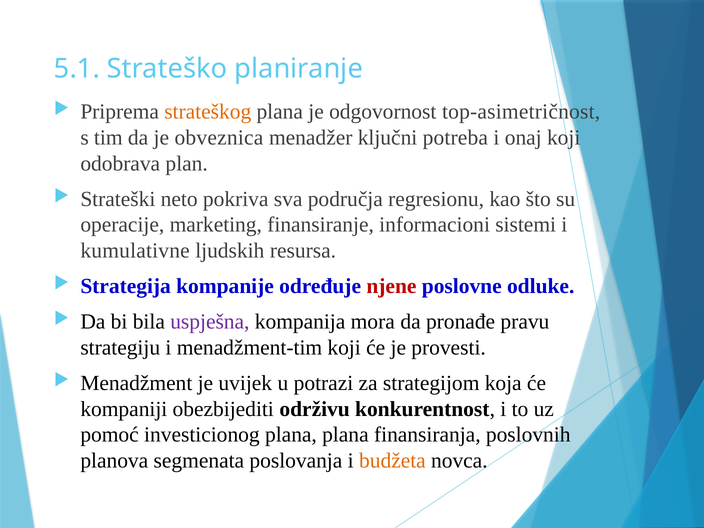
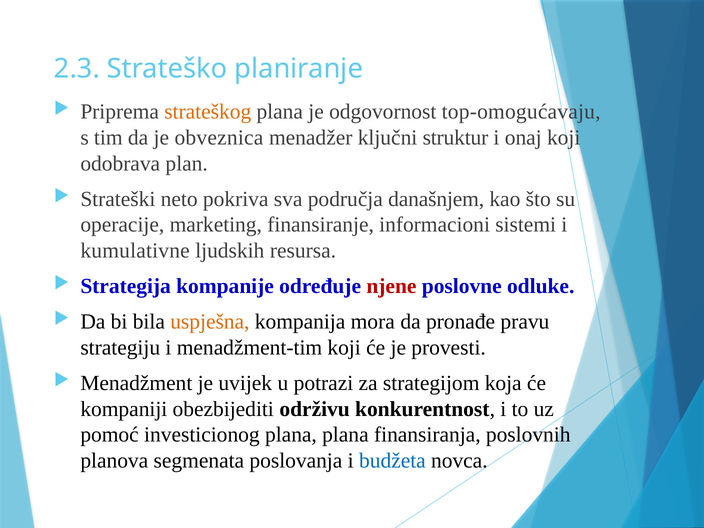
5.1: 5.1 -> 2.3 (77, 69)
top-asimetričnost: top-asimetričnost -> top-omogućavaju (521, 112)
potreba: potreba -> struktur (455, 138)
regresionu: regresionu -> današnjem (436, 199)
uspješna colour: purple -> orange (210, 322)
budžeta colour: orange -> blue (392, 461)
